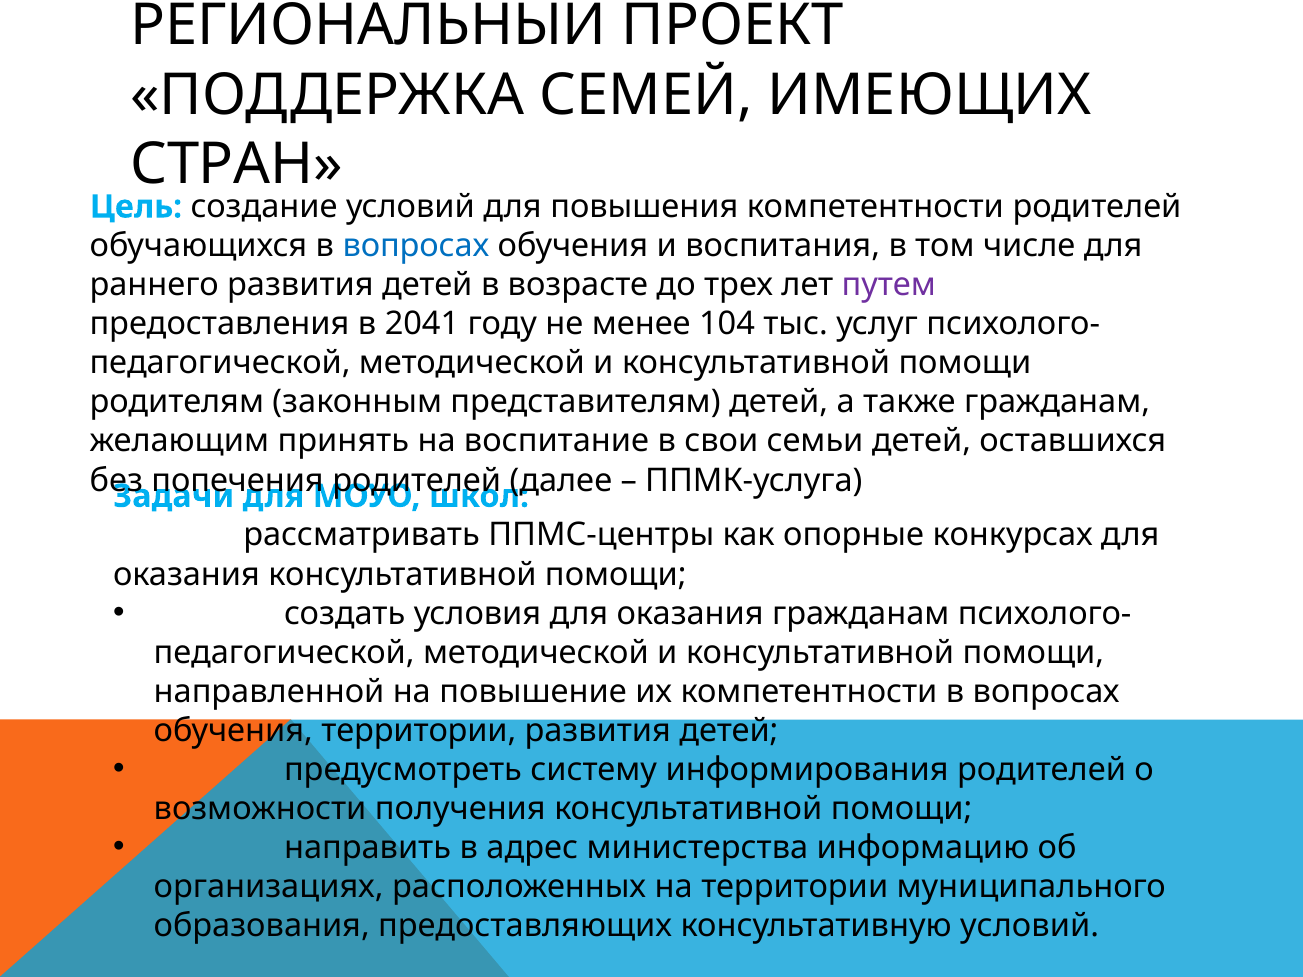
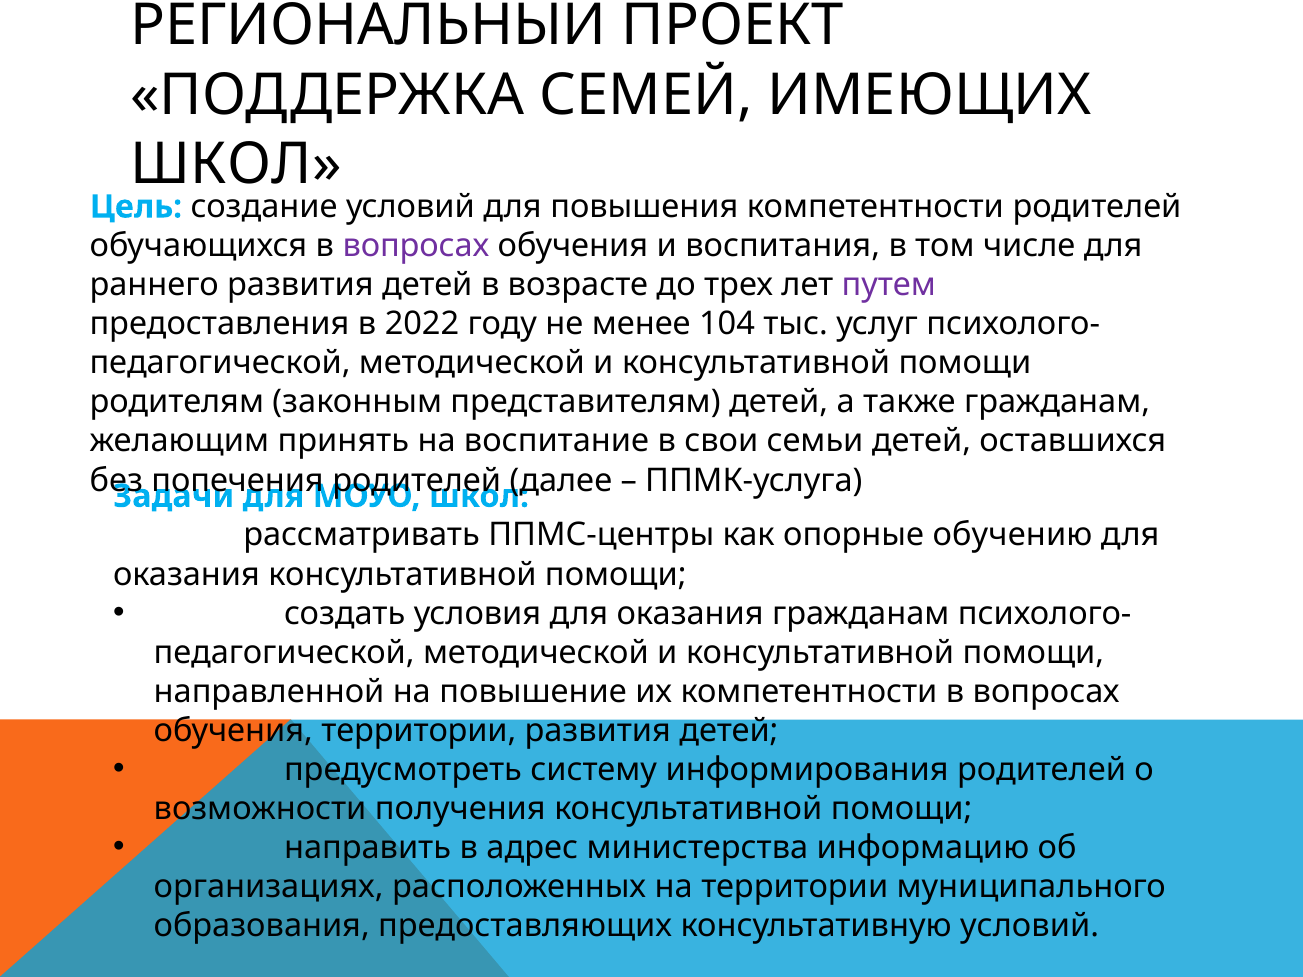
СТРАН: СТРАН -> ШКОЛ (236, 165)
вопросах colour: blue -> purple (416, 246)
2041: 2041 -> 2022 (422, 324)
конкурсах: конкурсах -> обучению (1013, 535)
